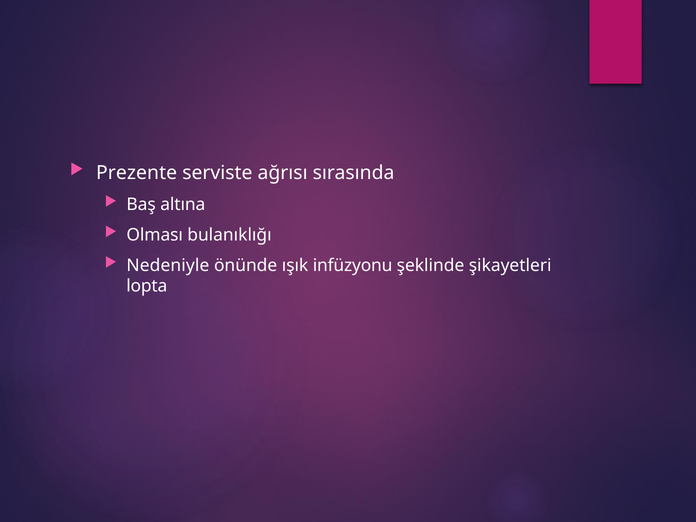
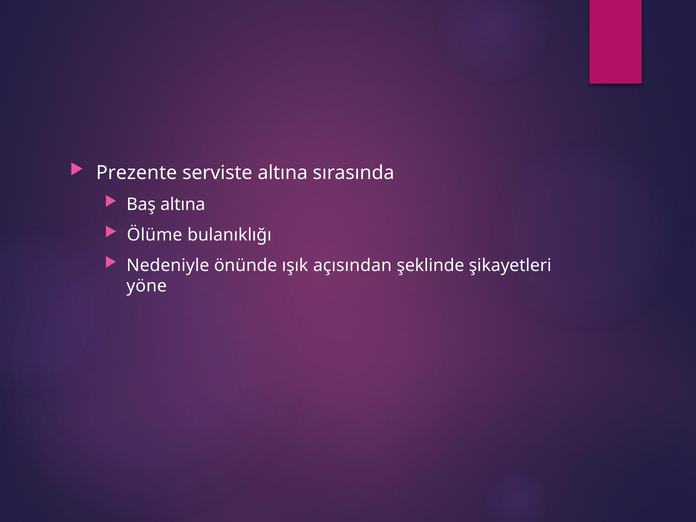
serviste ağrısı: ağrısı -> altına (283, 173)
Olması: Olması -> Ölüme (155, 235)
infüzyonu: infüzyonu -> açısından (352, 265)
lopta: lopta -> yöne (147, 286)
